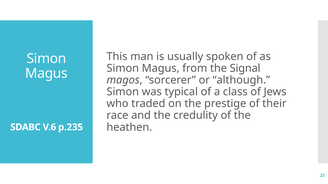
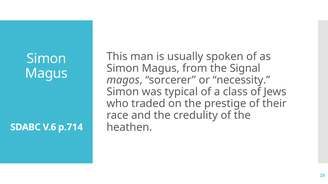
although: although -> necessity (241, 80)
p.235: p.235 -> p.714 (70, 127)
